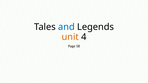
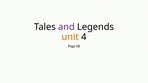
and colour: blue -> purple (66, 27)
